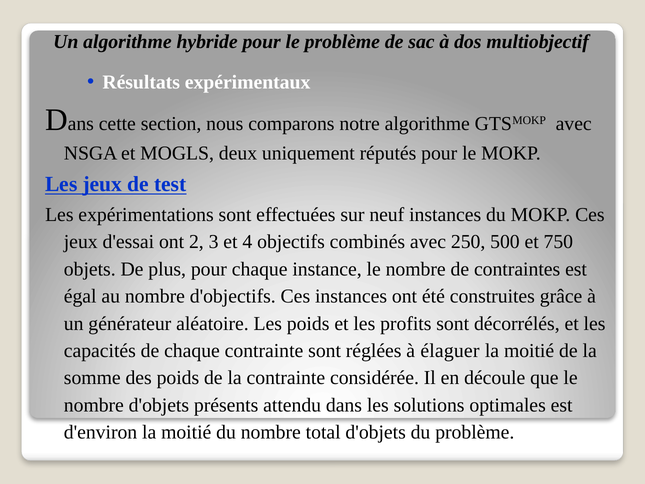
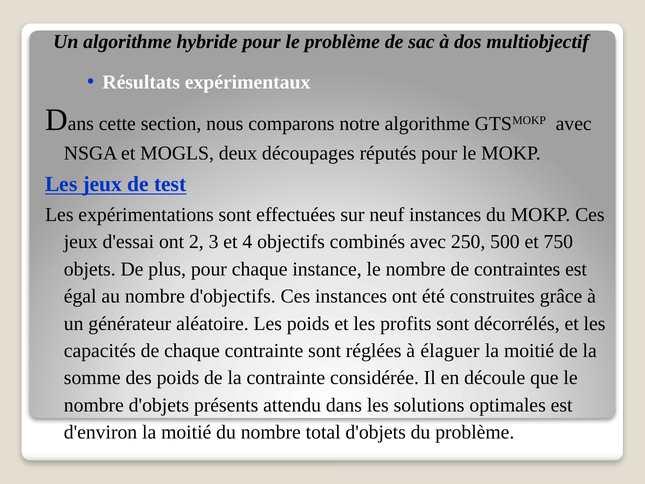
uniquement: uniquement -> découpages (308, 153)
